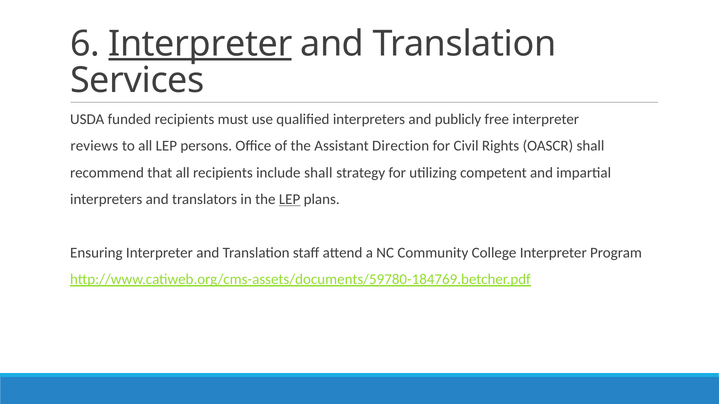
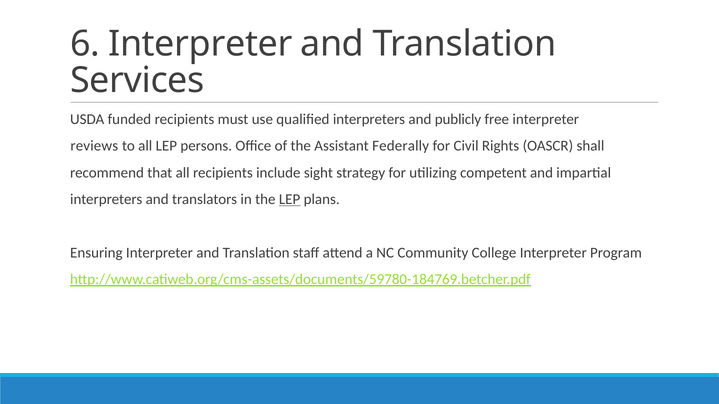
Interpreter underline: present -> none (200, 44)
Direction: Direction -> Federally (401, 146)
include shall: shall -> sight (318, 173)
